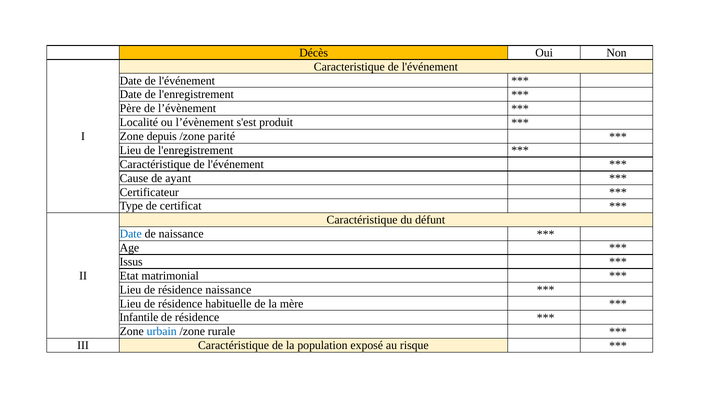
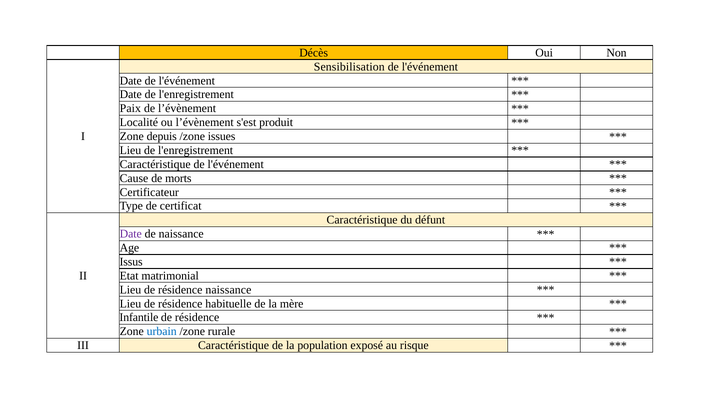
Caracteristique: Caracteristique -> Sensibilisation (349, 67)
Père: Père -> Paix (130, 108)
parité: parité -> issues (222, 136)
ayant: ayant -> morts (178, 178)
Date colour: blue -> purple (131, 234)
